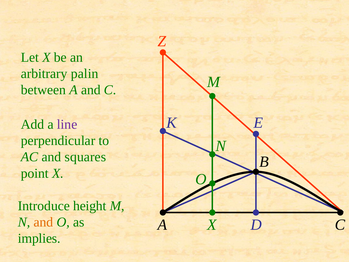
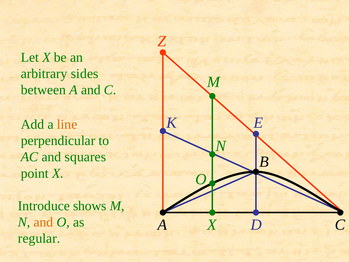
palin: palin -> sides (85, 74)
line colour: purple -> orange (67, 124)
height: height -> shows (90, 206)
implies: implies -> regular (39, 238)
